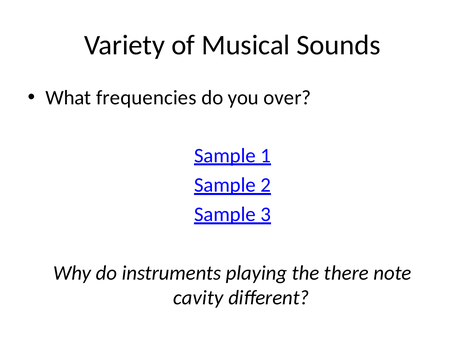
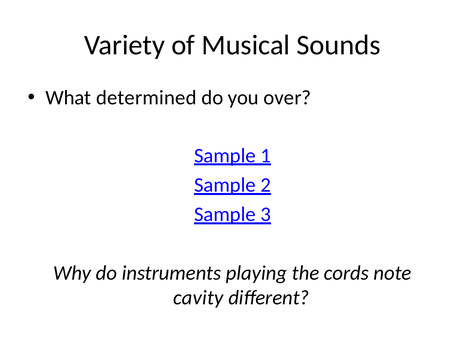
frequencies: frequencies -> determined (146, 98)
there: there -> cords (346, 273)
